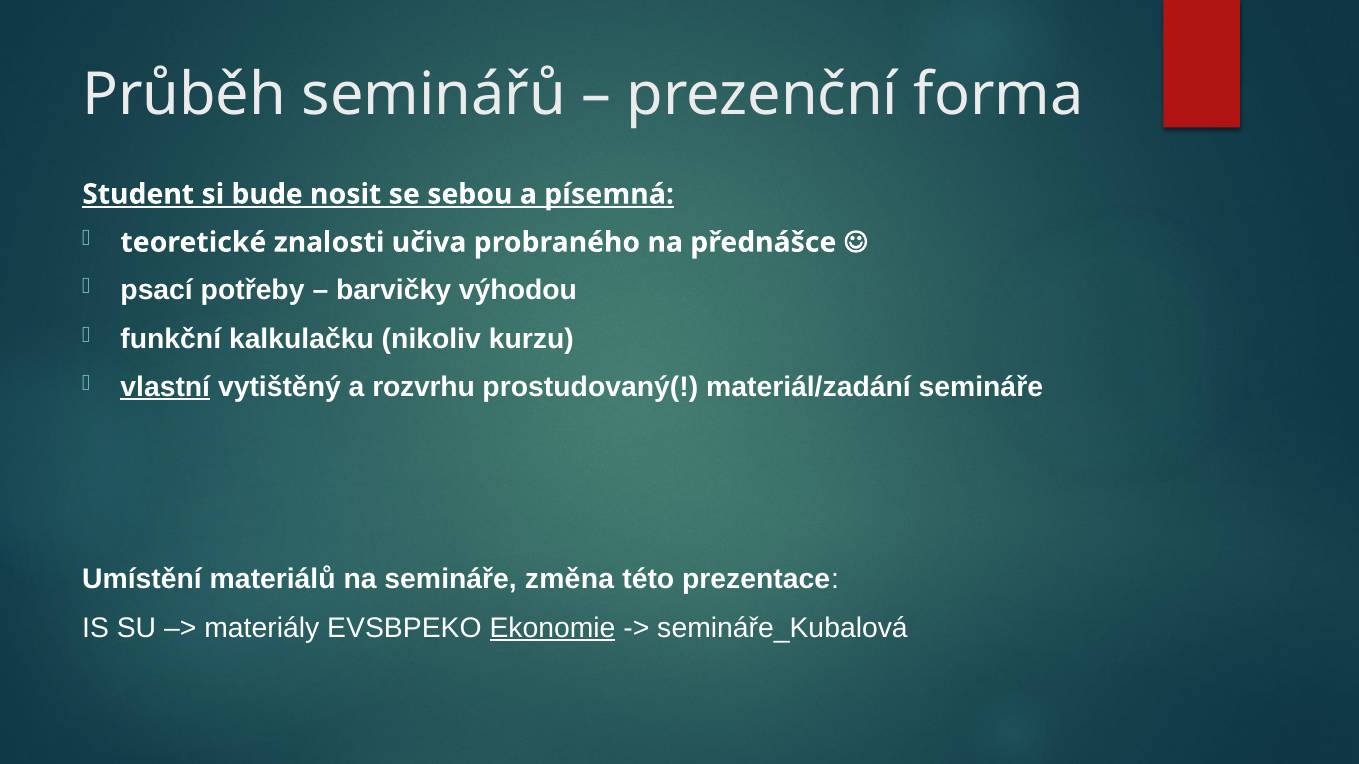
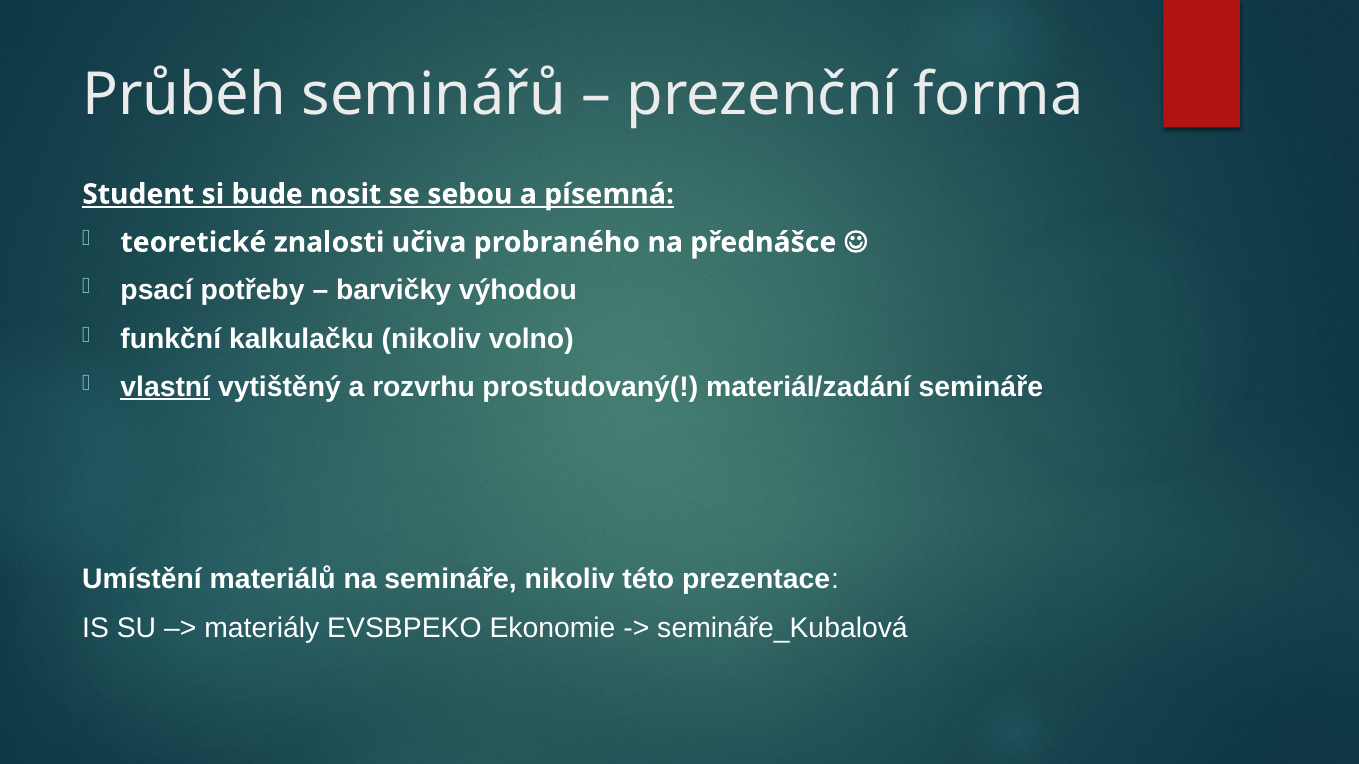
kurzu: kurzu -> volno (531, 339)
semináře změna: změna -> nikoliv (570, 580)
Ekonomie underline: present -> none (553, 628)
